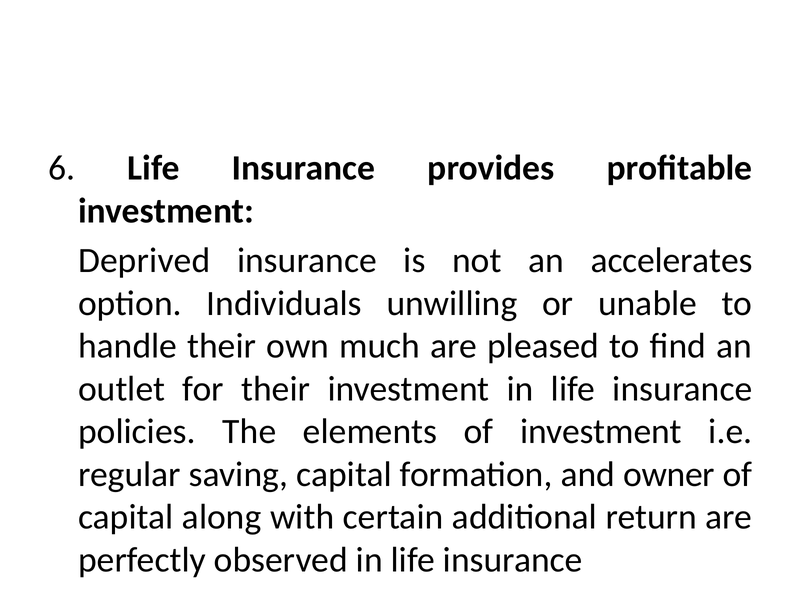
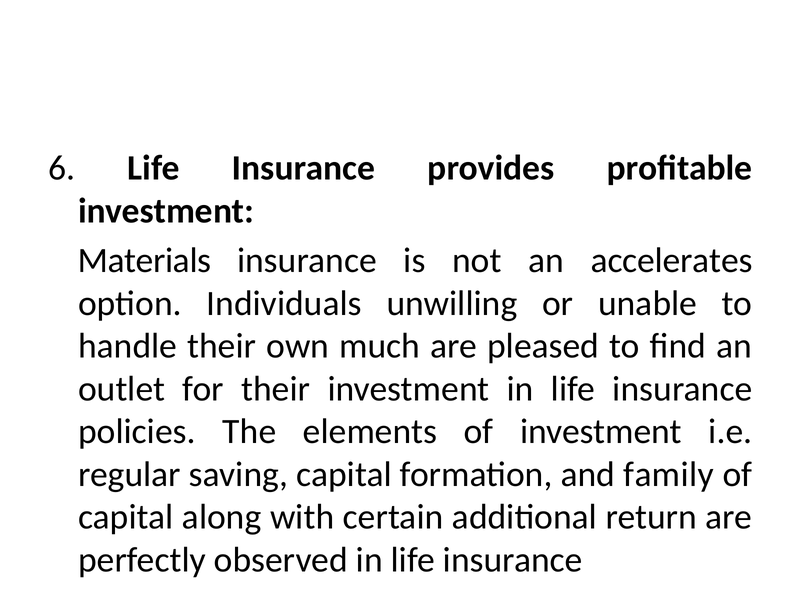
Deprived: Deprived -> Materials (144, 261)
owner: owner -> family (669, 474)
